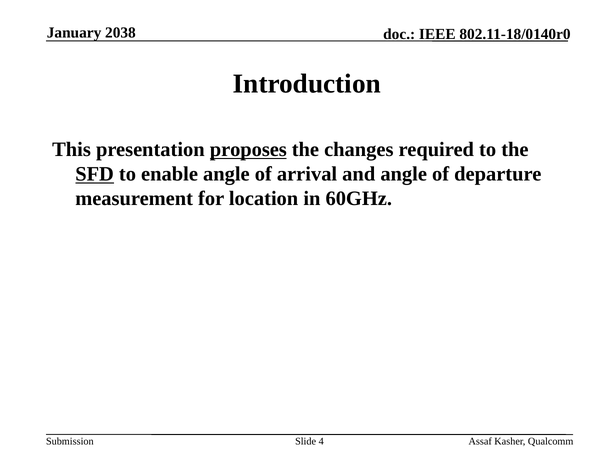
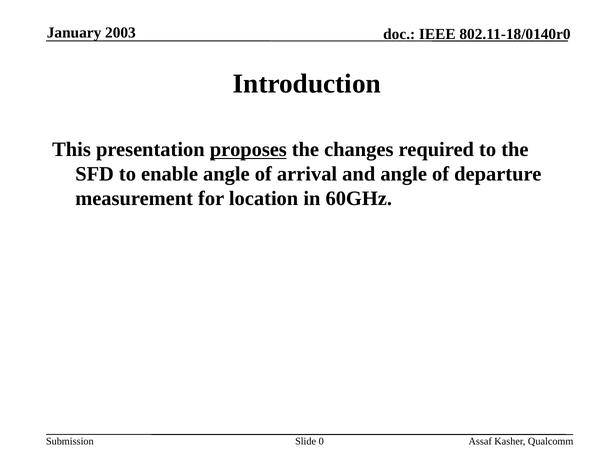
2038: 2038 -> 2003 (120, 33)
SFD underline: present -> none (95, 174)
4: 4 -> 0 (321, 442)
